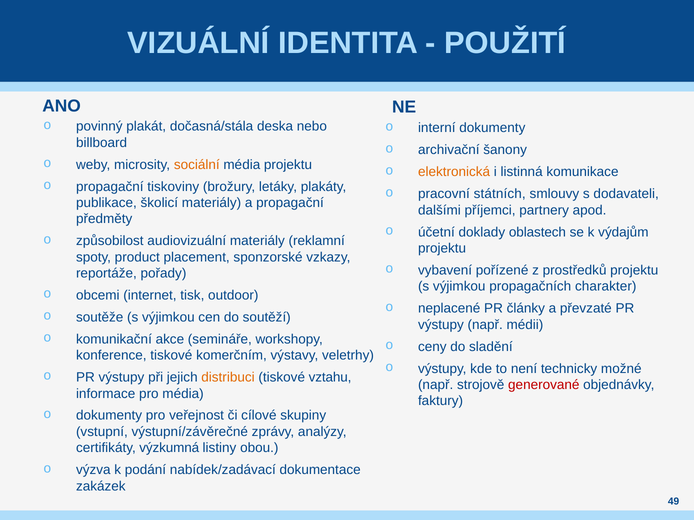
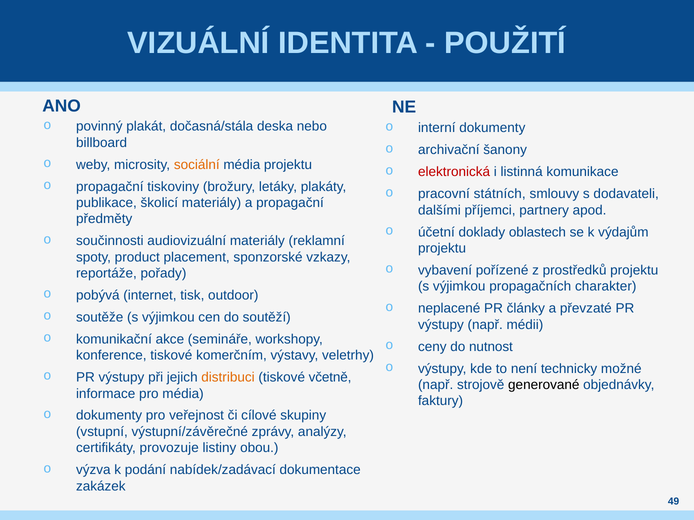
elektronická colour: orange -> red (454, 172)
způsobilost: způsobilost -> součinnosti (110, 241)
obcemi: obcemi -> pobývá (98, 296)
sladění: sladění -> nutnost (491, 347)
vztahu: vztahu -> včetně (330, 378)
generované colour: red -> black (544, 385)
výzkumná: výzkumná -> provozuje (169, 448)
